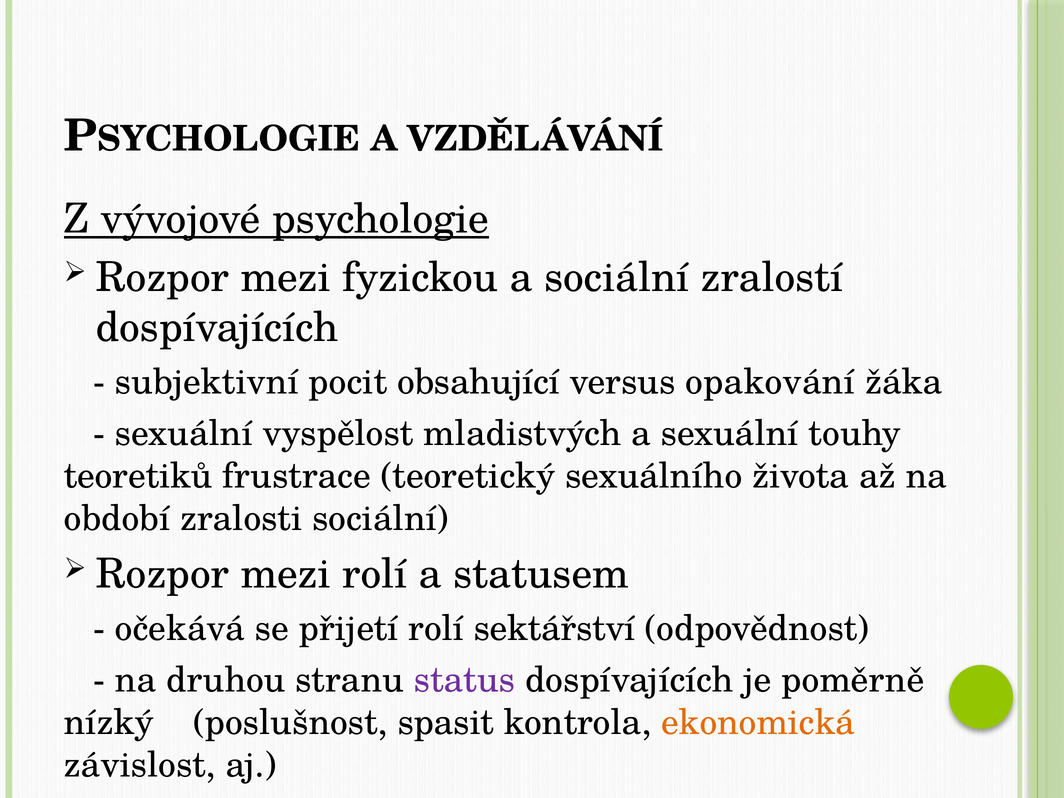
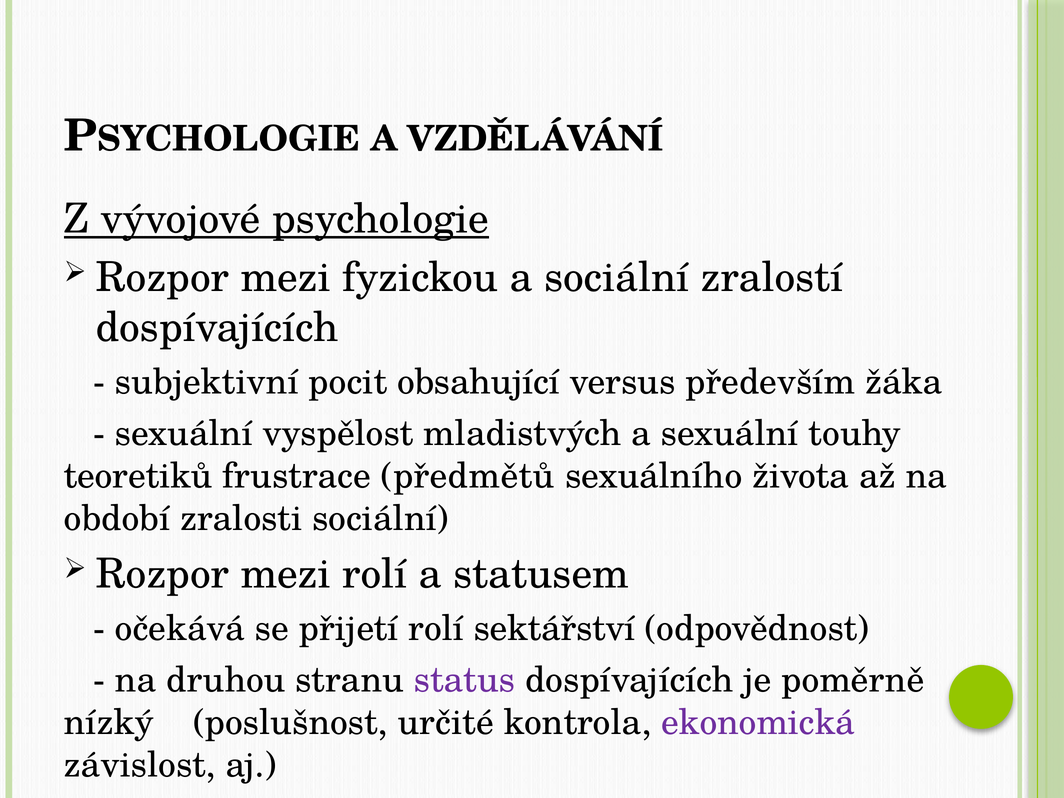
opakování: opakování -> především (770, 382)
teoretický: teoretický -> předmětů (468, 476)
spasit: spasit -> určité (446, 723)
ekonomická colour: orange -> purple (758, 723)
